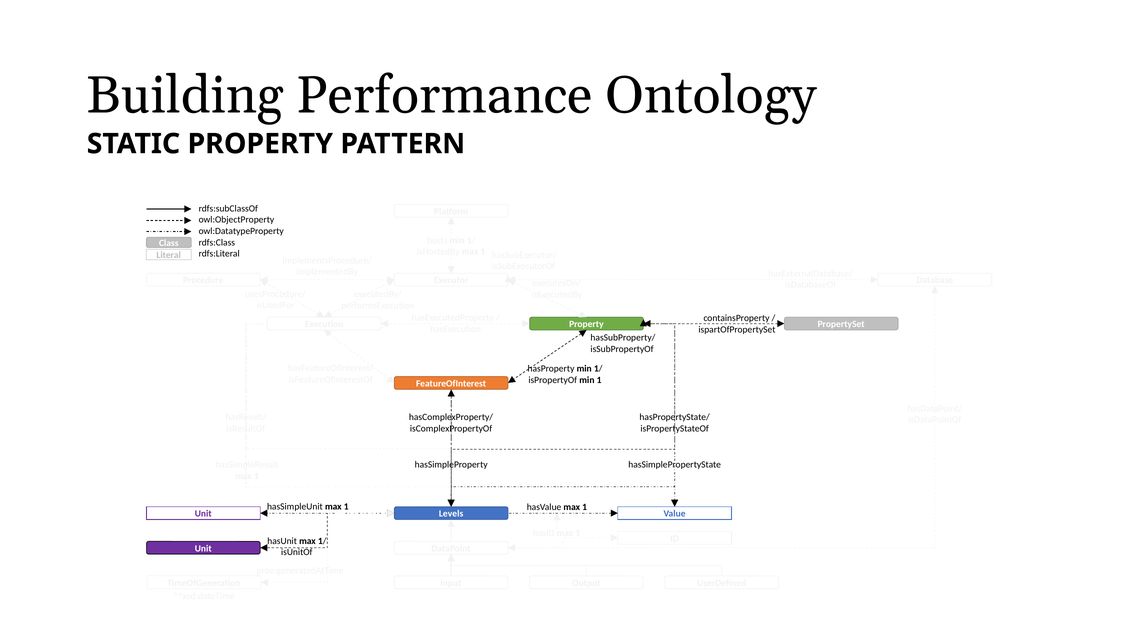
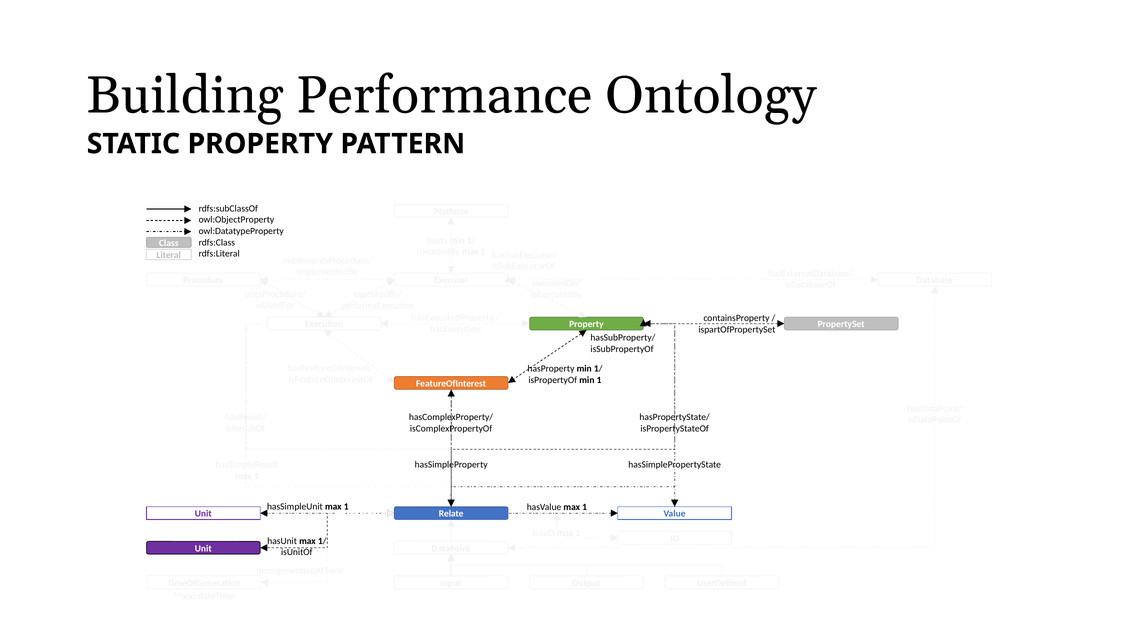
Levels: Levels -> Relate (451, 514)
